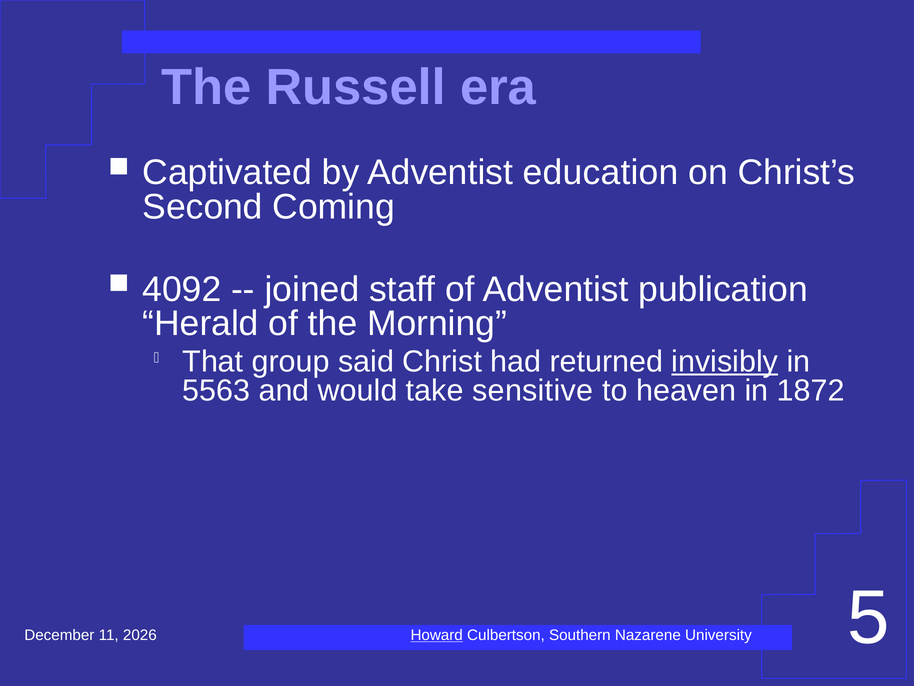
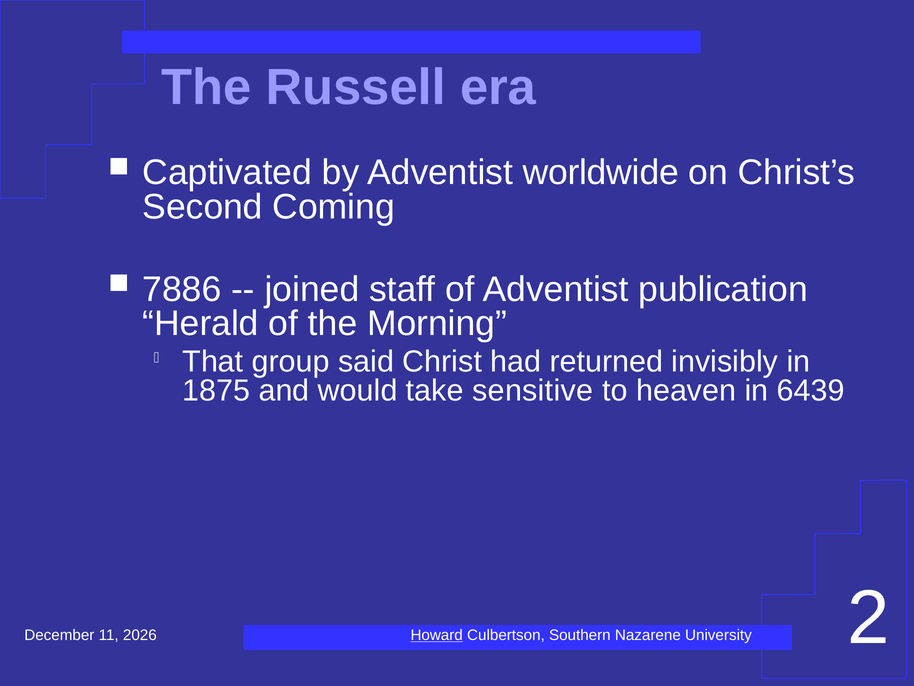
education: education -> worldwide (601, 172)
4092: 4092 -> 7886 (182, 289)
invisibly underline: present -> none (725, 361)
5563: 5563 -> 1875 (216, 391)
1872: 1872 -> 6439 (811, 391)
5: 5 -> 2 (868, 618)
